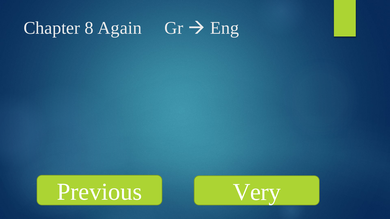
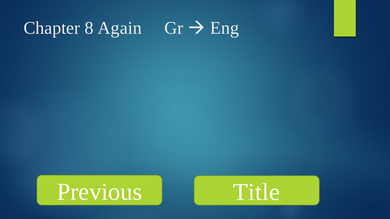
Very: Very -> Title (257, 192)
